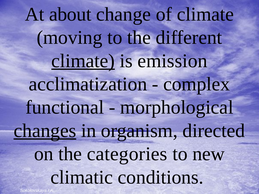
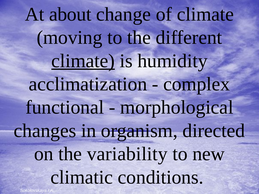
emission: emission -> humidity (173, 61)
changes underline: present -> none (45, 131)
categories: categories -> variability (127, 154)
